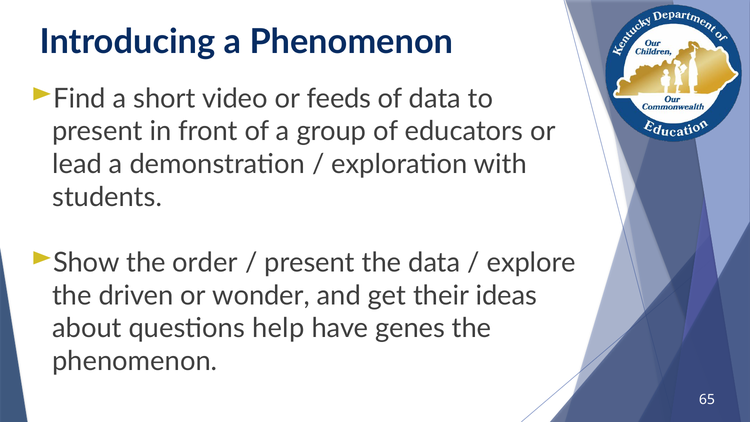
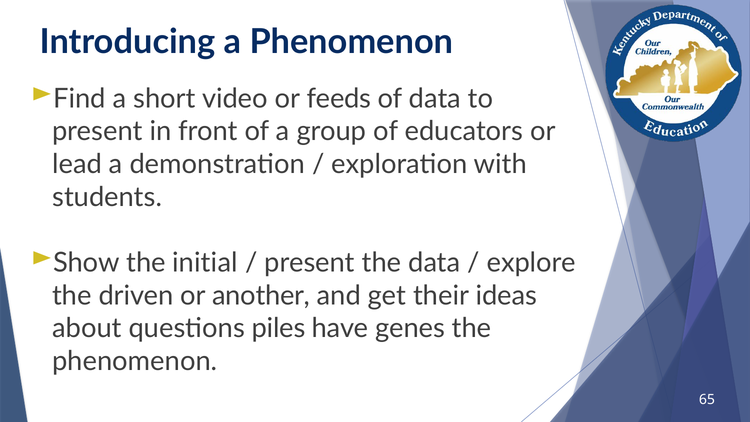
order: order -> initial (205, 263)
wonder: wonder -> another (261, 295)
help: help -> piles (279, 328)
